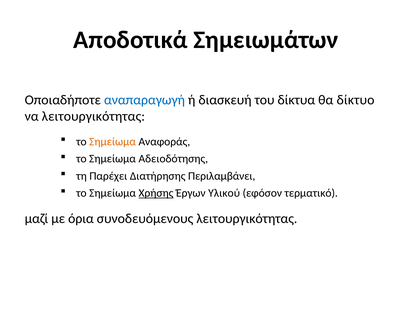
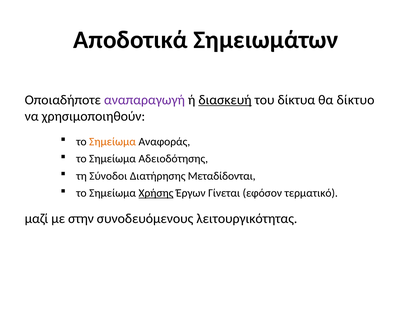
αναπαραγωγή colour: blue -> purple (144, 100)
διασκευή underline: none -> present (225, 100)
να λειτουργικότητας: λειτουργικότητας -> χρησιμοποιηθούν (93, 116)
Παρέχει: Παρέχει -> Σύνοδοι (108, 176)
Περιλαμβάνει: Περιλαμβάνει -> Μεταδίδονται (222, 176)
Υλικού: Υλικού -> Γίνεται (224, 193)
όρια: όρια -> στην (81, 219)
